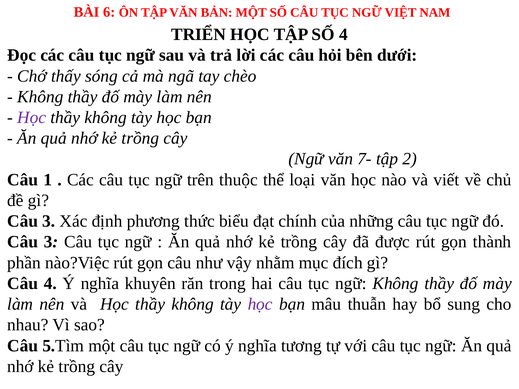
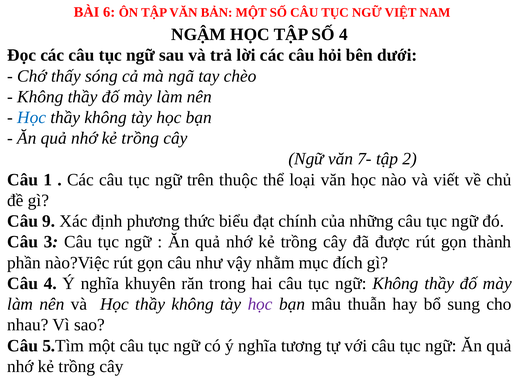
TRIỂN: TRIỂN -> NGẬM (199, 35)
Học colour: purple -> blue (32, 118)
3: 3 -> 9 (49, 221)
